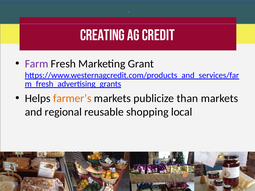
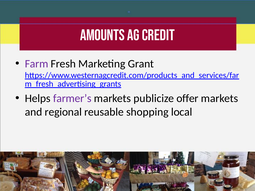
Creating: Creating -> Amounts (102, 35)
farmer’s colour: orange -> purple (72, 99)
than: than -> offer (188, 99)
